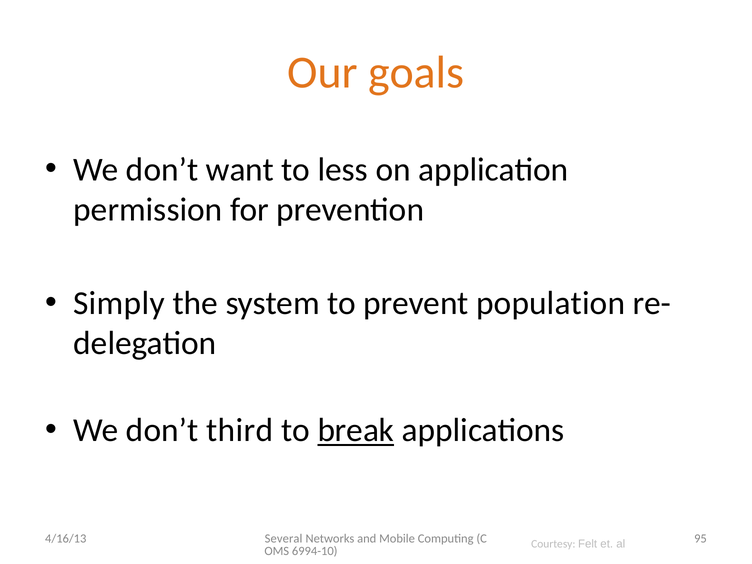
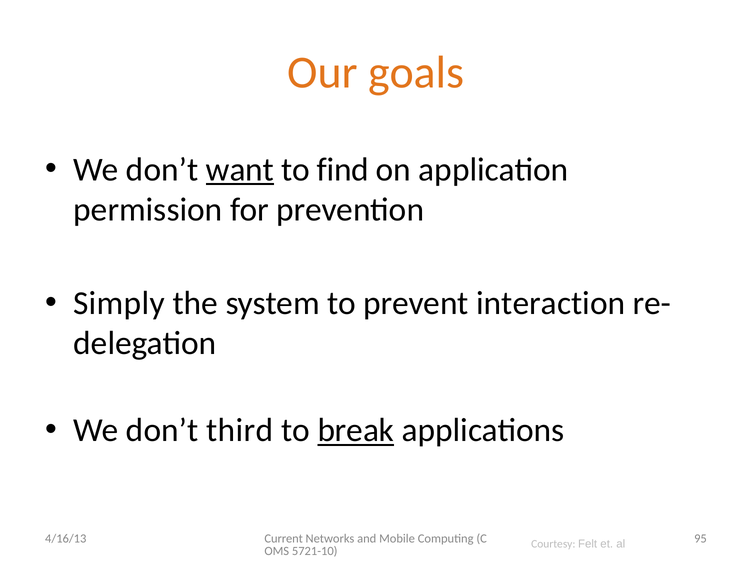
want underline: none -> present (240, 169)
less: less -> find (343, 169)
population: population -> interaction (551, 303)
Several: Several -> Current (284, 538)
6994-10: 6994-10 -> 5721-10 (315, 551)
